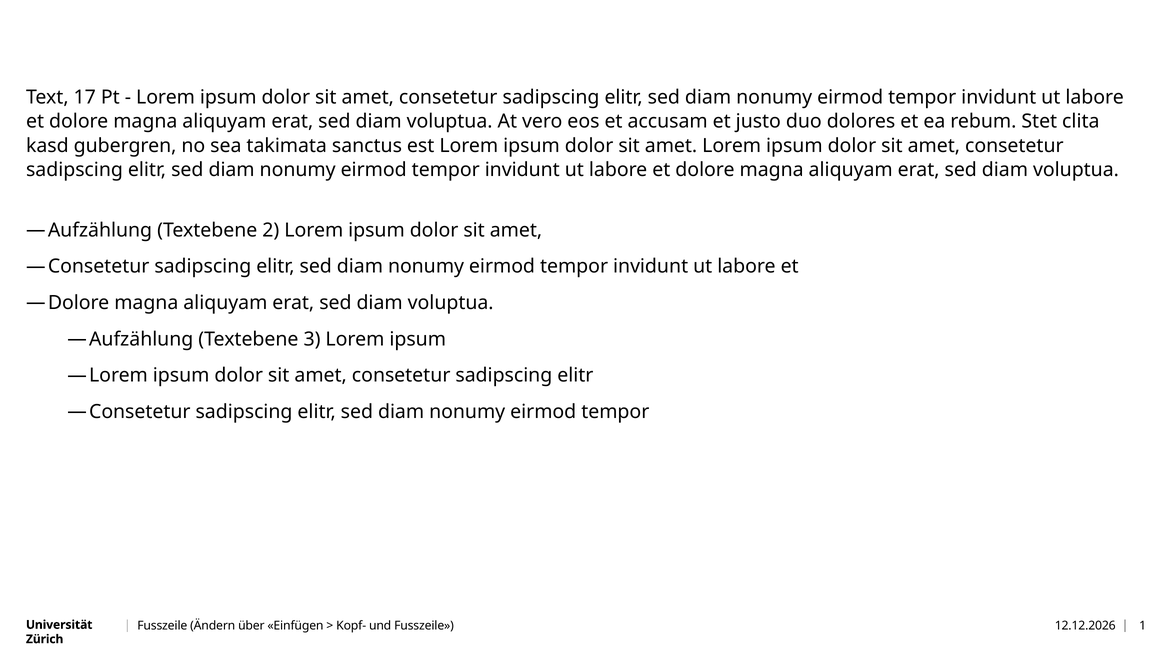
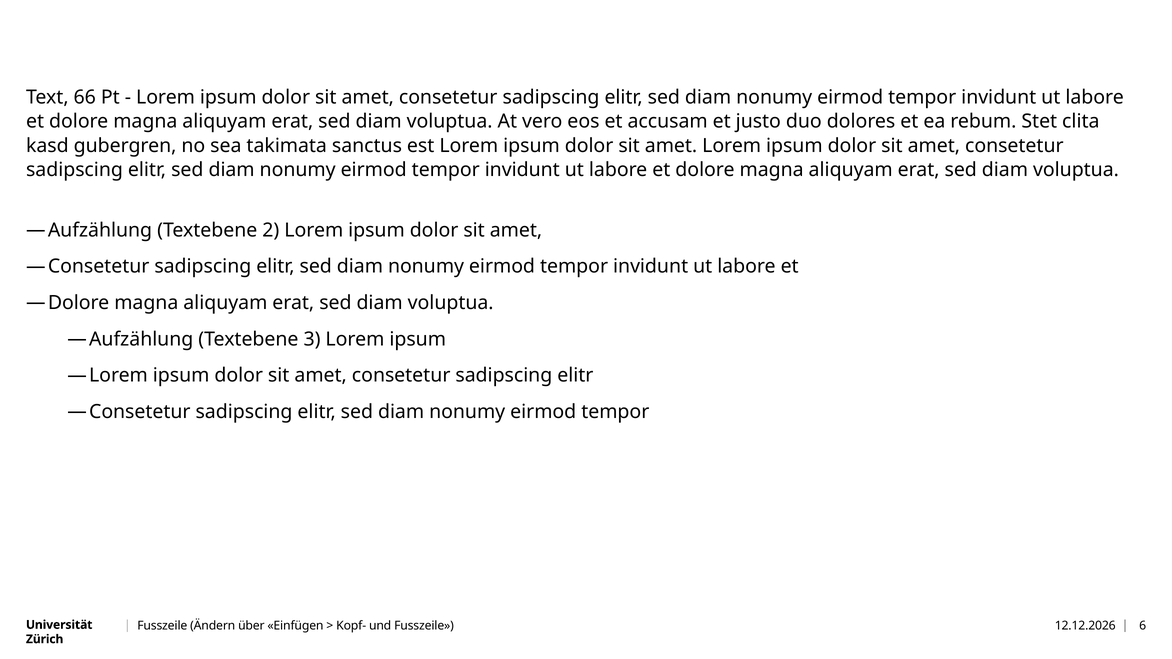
17: 17 -> 66 (85, 97)
1: 1 -> 6 (1143, 626)
